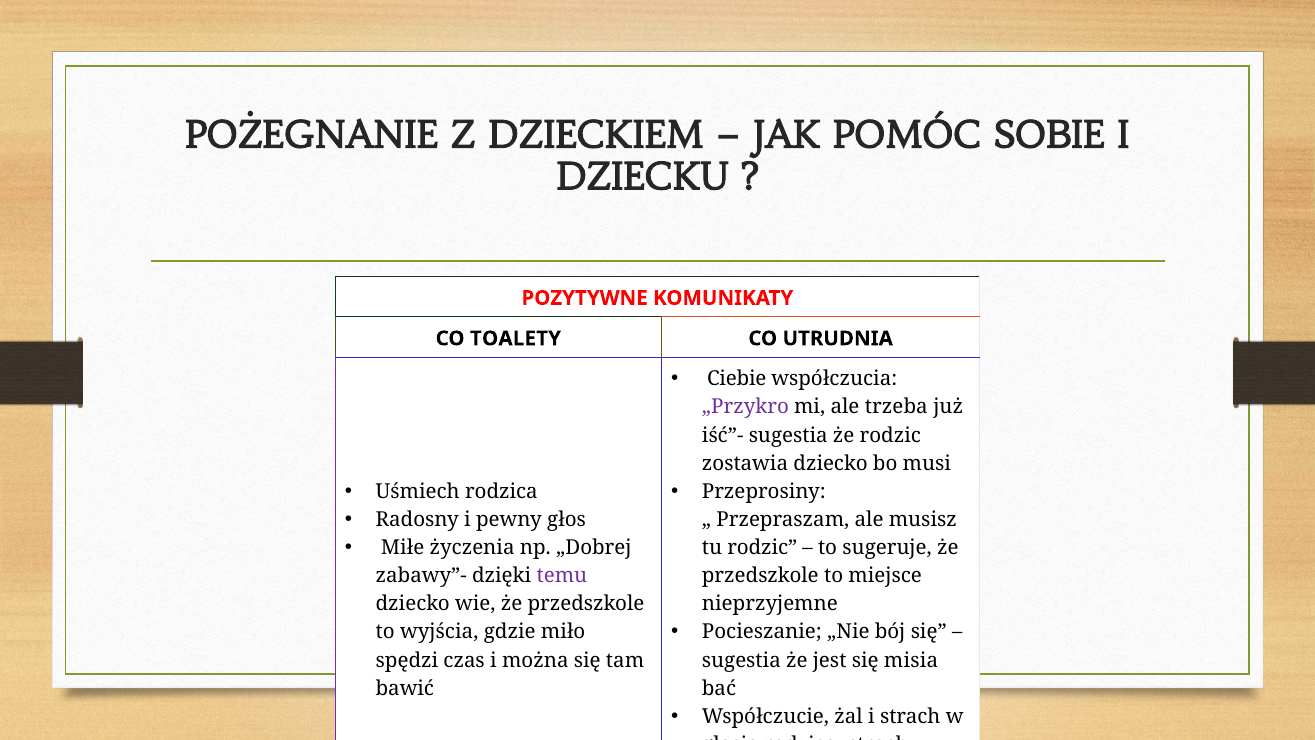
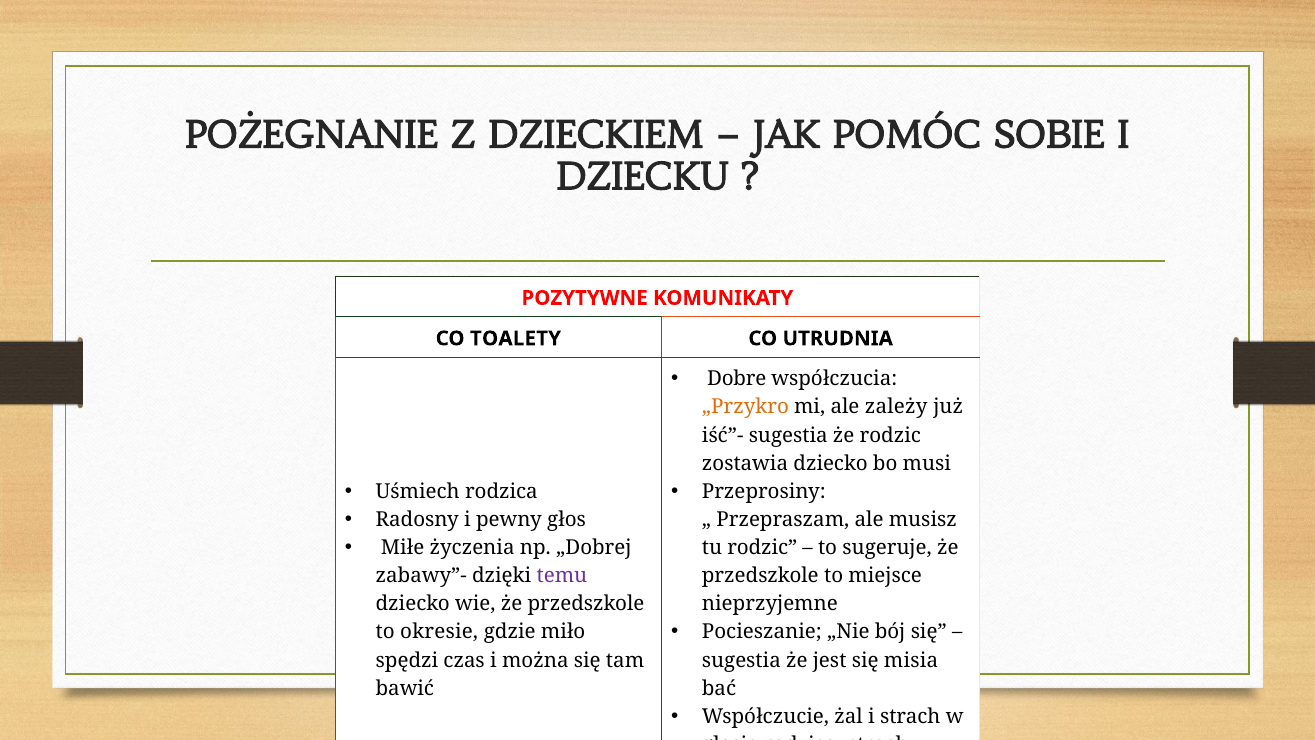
Ciebie: Ciebie -> Dobre (737, 379)
„Przykro colour: purple -> orange (745, 407)
trzeba: trzeba -> zależy (896, 407)
wyjścia: wyjścia -> okresie (439, 632)
